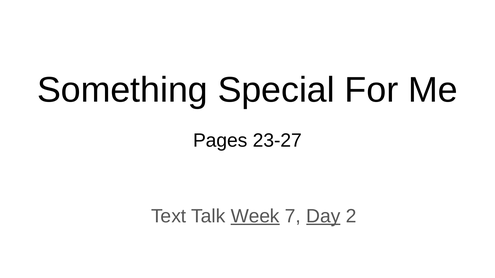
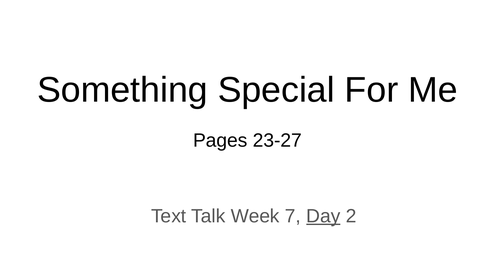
Week underline: present -> none (255, 216)
